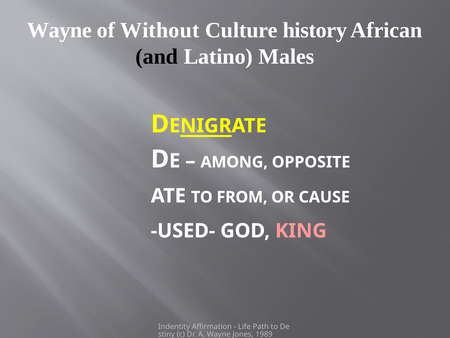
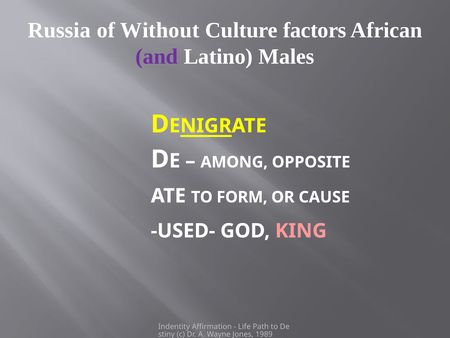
Wayne: Wayne -> Russia (59, 30)
history: history -> factors (315, 30)
and colour: black -> purple (157, 57)
FROM: FROM -> FORM (242, 197)
